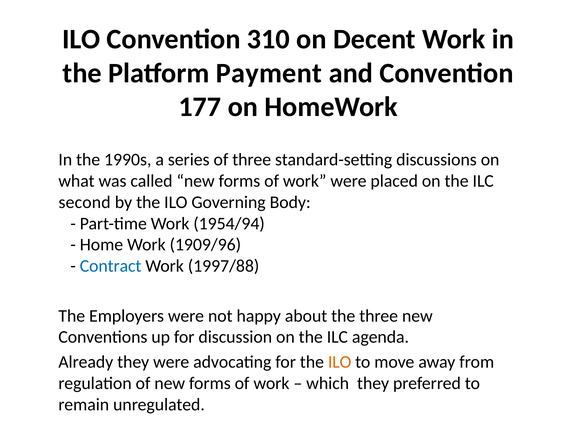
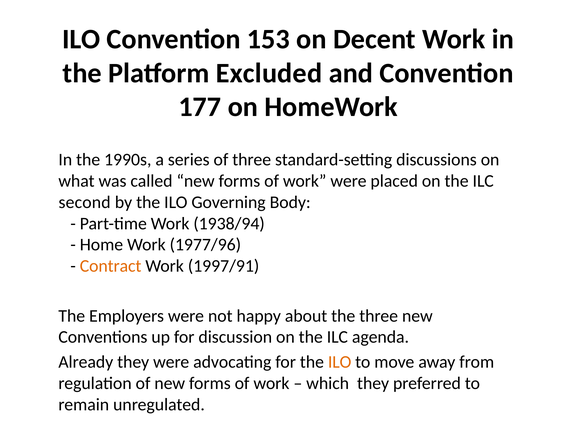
310: 310 -> 153 (268, 39)
Payment: Payment -> Excluded (269, 73)
1954/94: 1954/94 -> 1938/94 (229, 223)
1909/96: 1909/96 -> 1977/96 (205, 245)
Contract colour: blue -> orange (111, 266)
1997/88: 1997/88 -> 1997/91 (224, 266)
